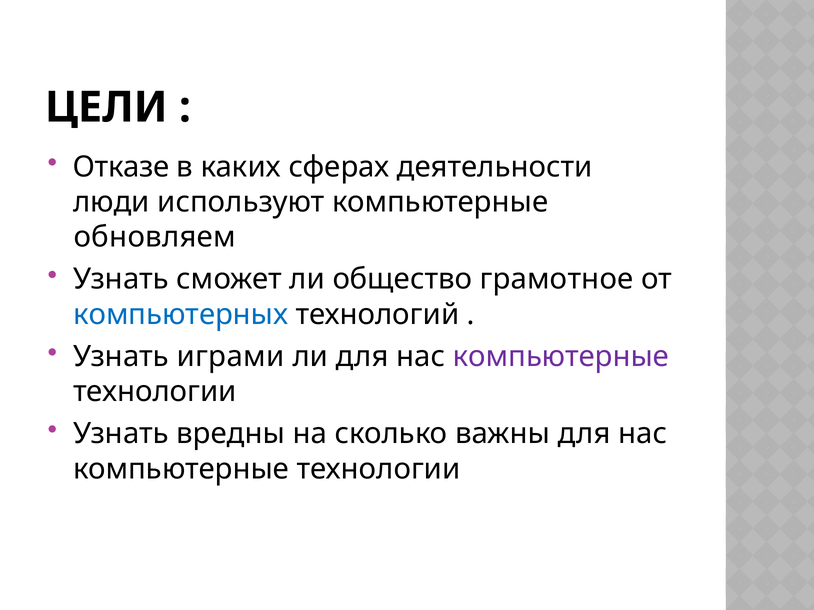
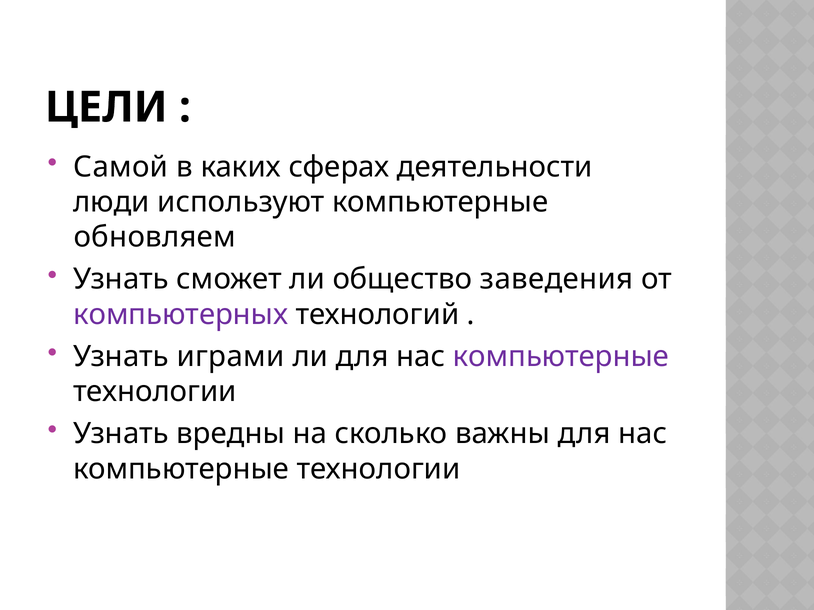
Отказе: Отказе -> Самой (121, 167)
грамотное: грамотное -> заведения (557, 280)
компьютерных colour: blue -> purple (181, 315)
